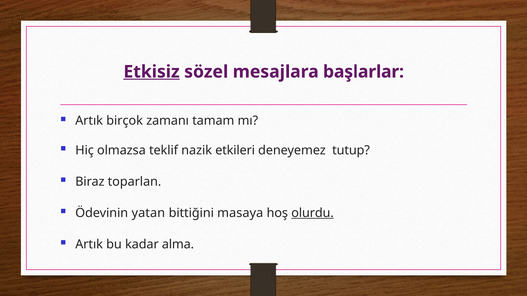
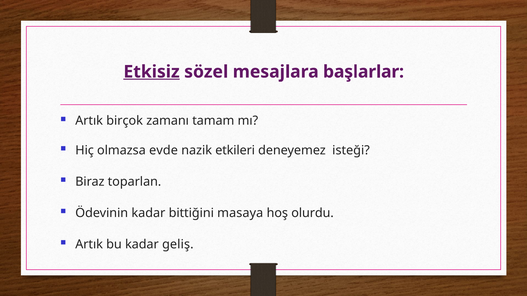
teklif: teklif -> evde (163, 151)
tutup: tutup -> isteği (351, 151)
Ödevinin yatan: yatan -> kadar (148, 213)
olurdu underline: present -> none (313, 213)
alma: alma -> geliş (178, 245)
